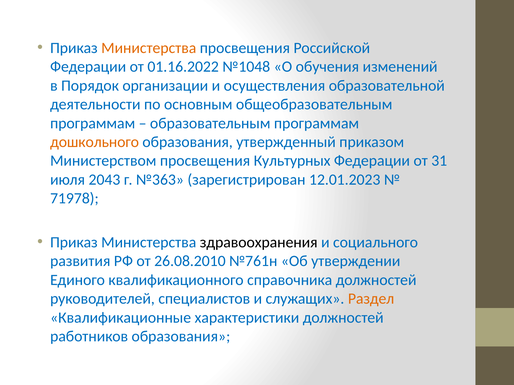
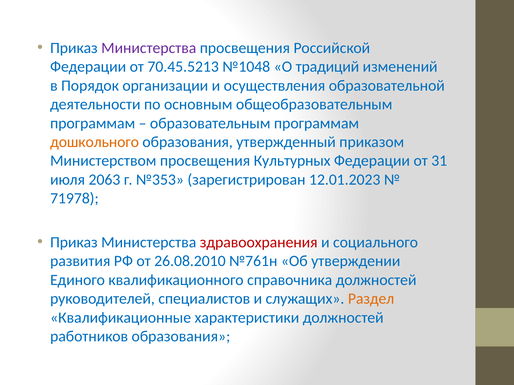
Министерства colour: orange -> purple (149, 48)
01.16.2022: 01.16.2022 -> 70.45.5213 (183, 67)
обучения: обучения -> традиций (327, 67)
2043: 2043 -> 2063 (104, 180)
№363: №363 -> №353 (160, 180)
здравоохранения colour: black -> red (259, 243)
